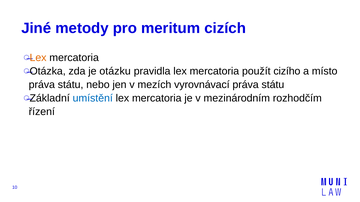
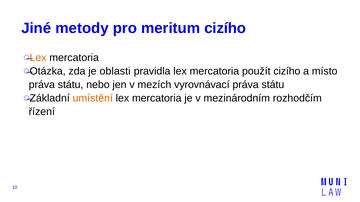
meritum cizích: cizích -> cizího (225, 28)
otázku: otázku -> oblasti (115, 71)
umístění colour: blue -> orange (93, 98)
